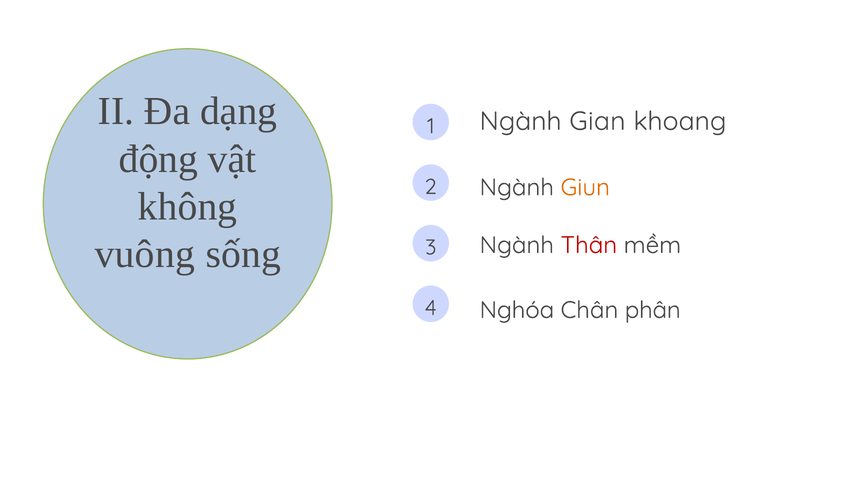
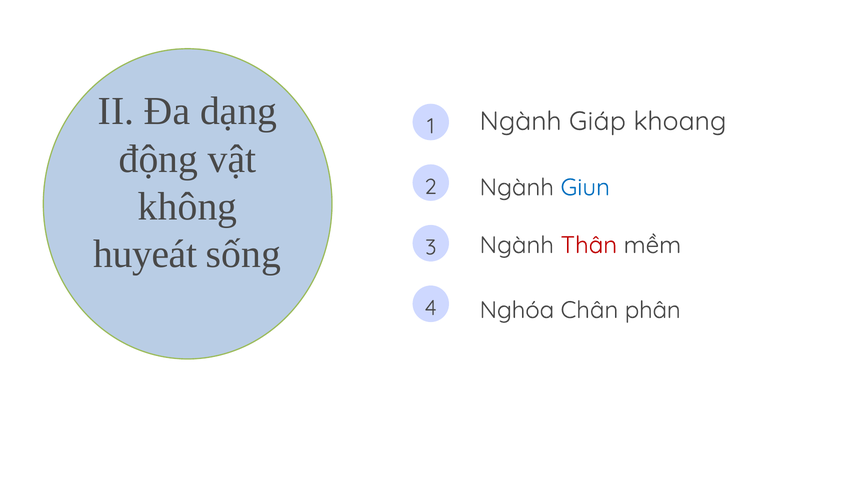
Gian: Gian -> Giáp (597, 121)
Giun colour: orange -> blue (585, 187)
vuông: vuông -> huyeát (145, 254)
